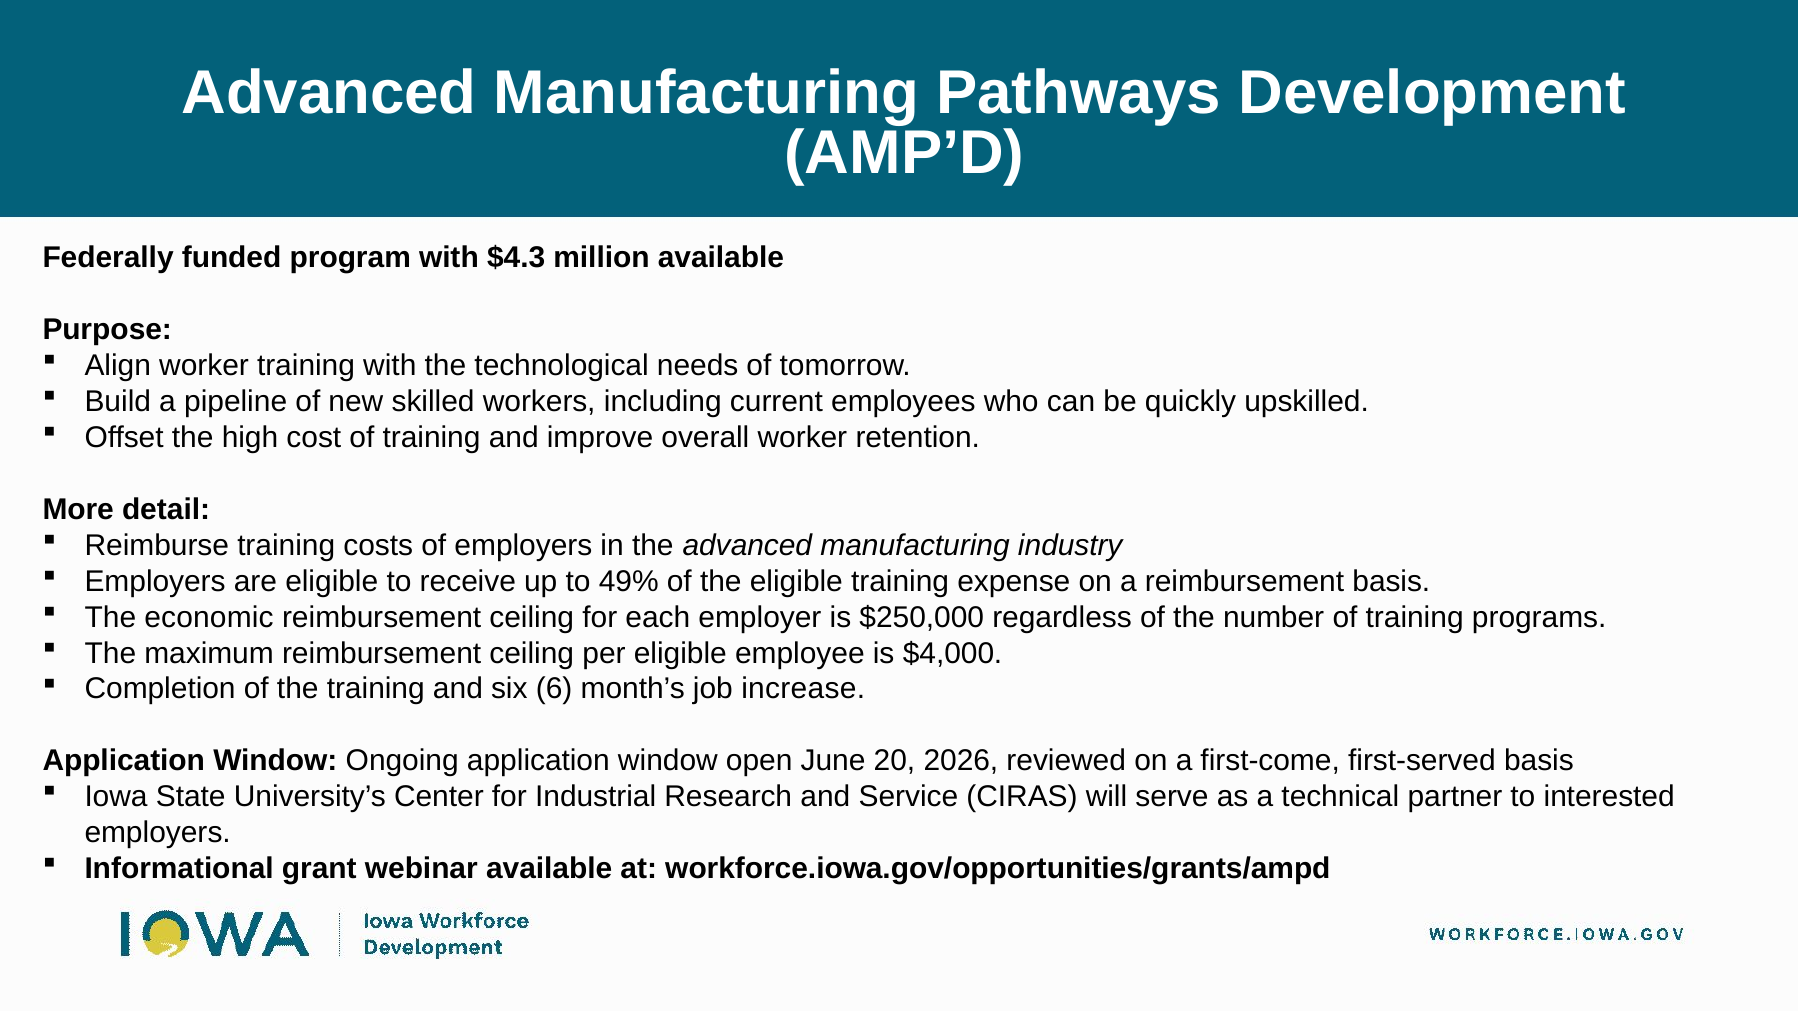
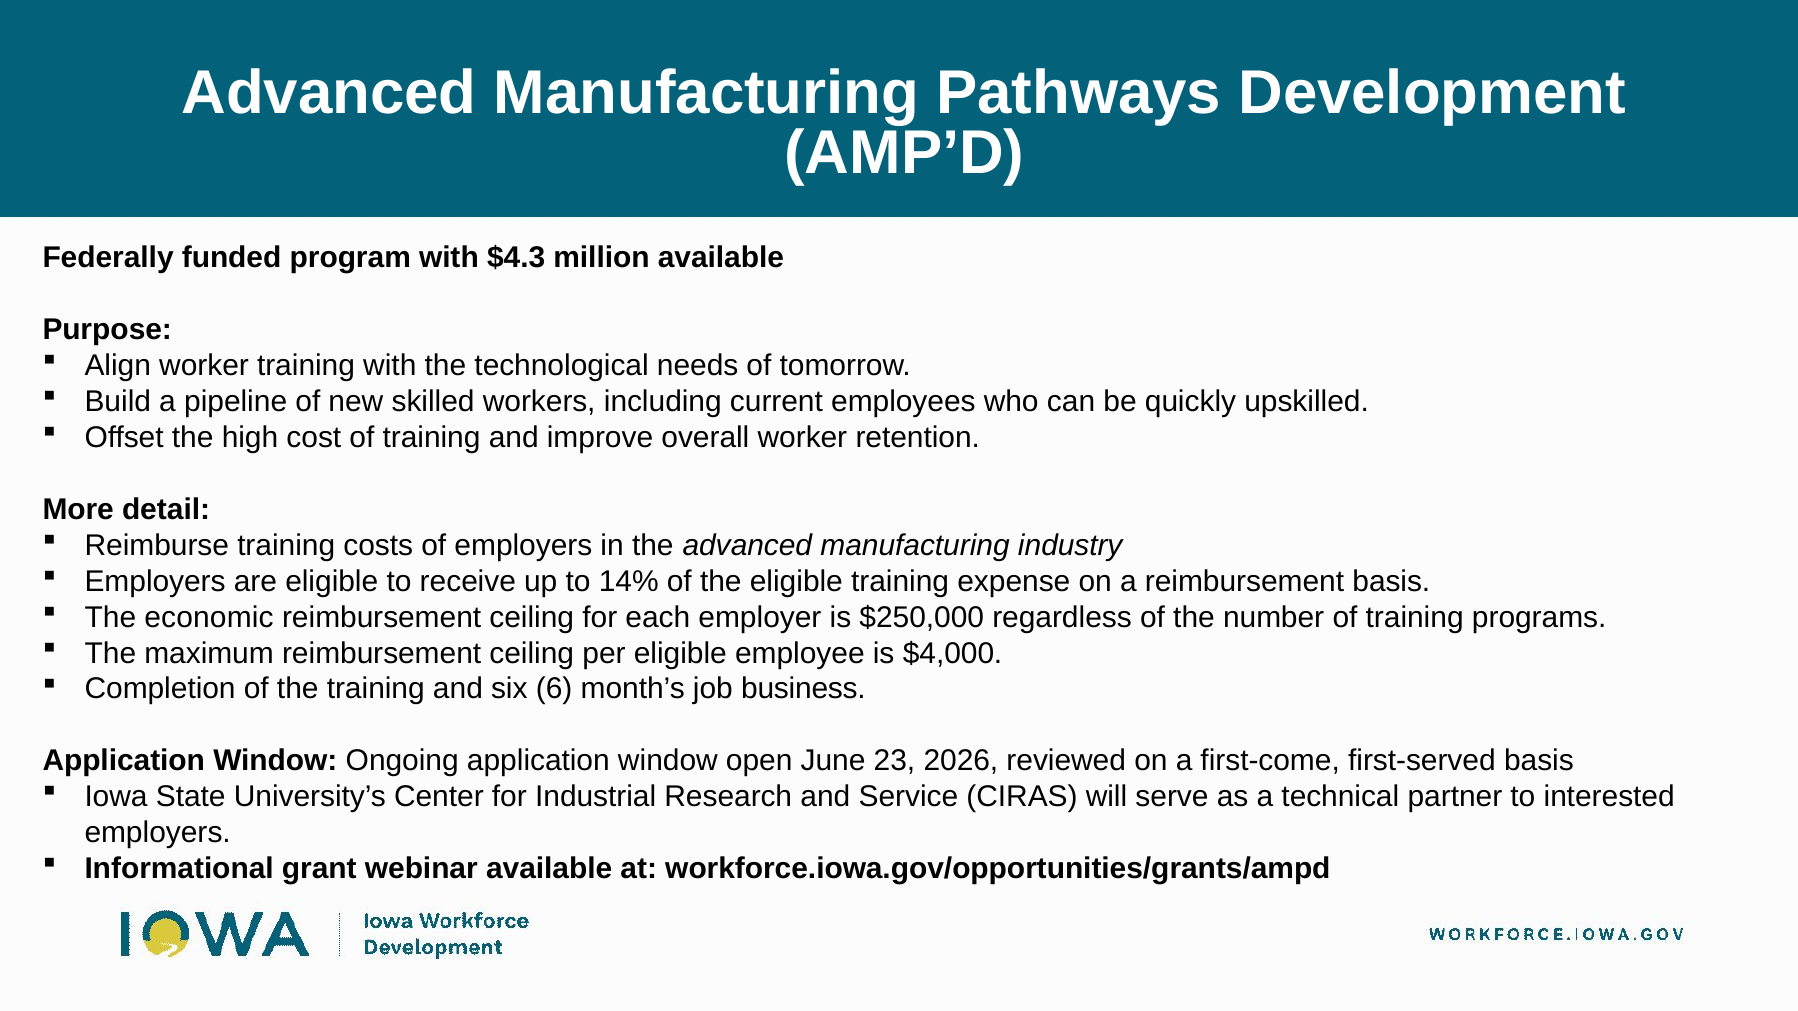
49%: 49% -> 14% (629, 582)
increase: increase -> business (803, 689)
20: 20 -> 23 (894, 761)
